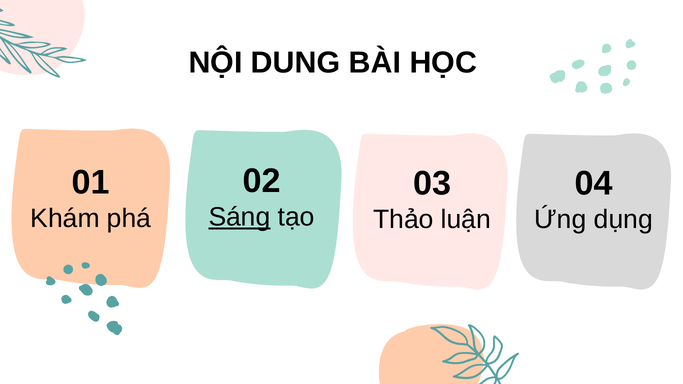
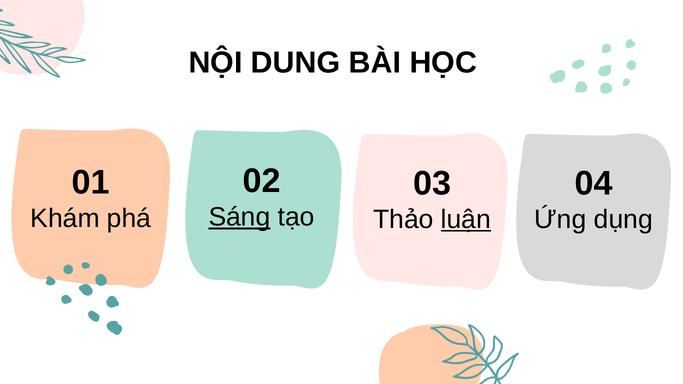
luận underline: none -> present (466, 220)
